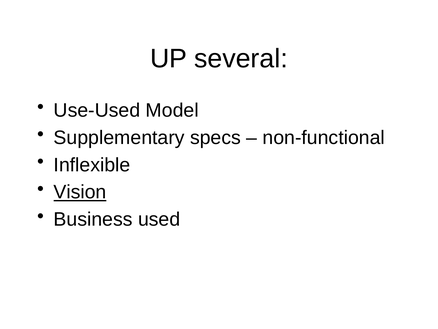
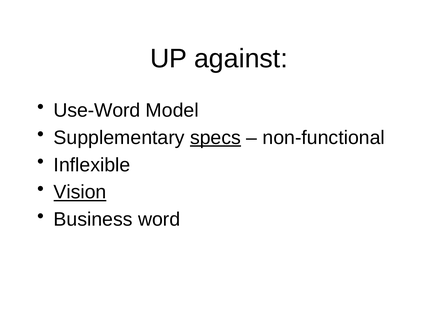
several: several -> against (241, 58)
Use-Used: Use-Used -> Use-Word (97, 110)
specs underline: none -> present (215, 137)
used: used -> word (159, 219)
